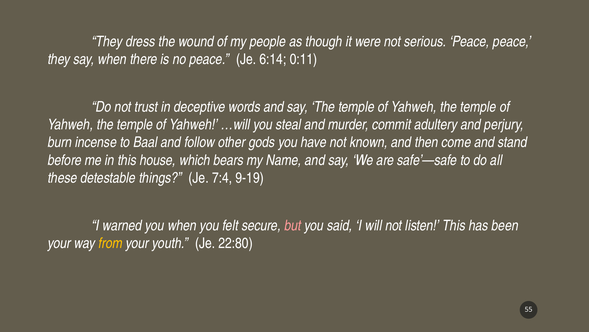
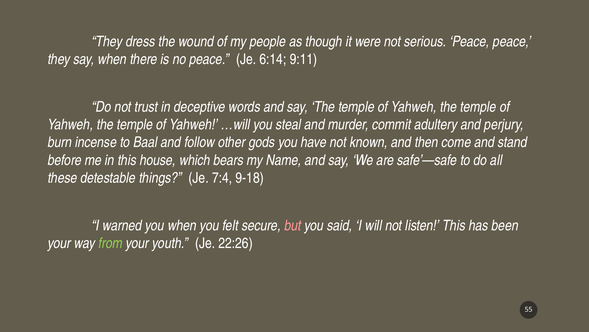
0:11: 0:11 -> 9:11 (303, 59)
9-19: 9-19 -> 9-18 (250, 177)
from colour: yellow -> light green (110, 243)
22:80: 22:80 -> 22:26 (236, 243)
